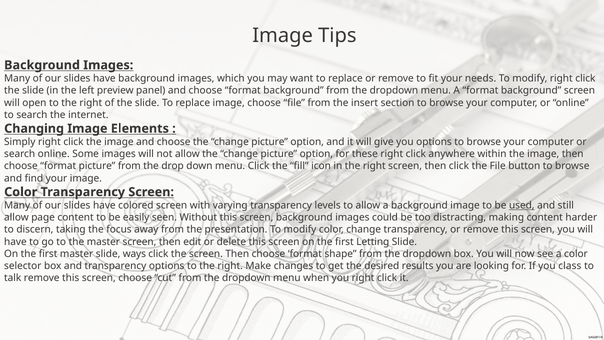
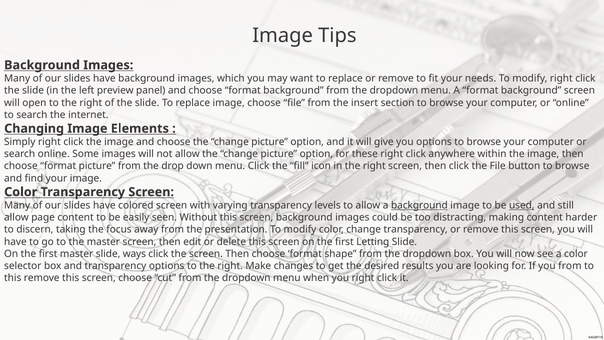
background underline: none -> present (419, 205)
you class: class -> from (570, 266)
talk: talk -> this (13, 278)
